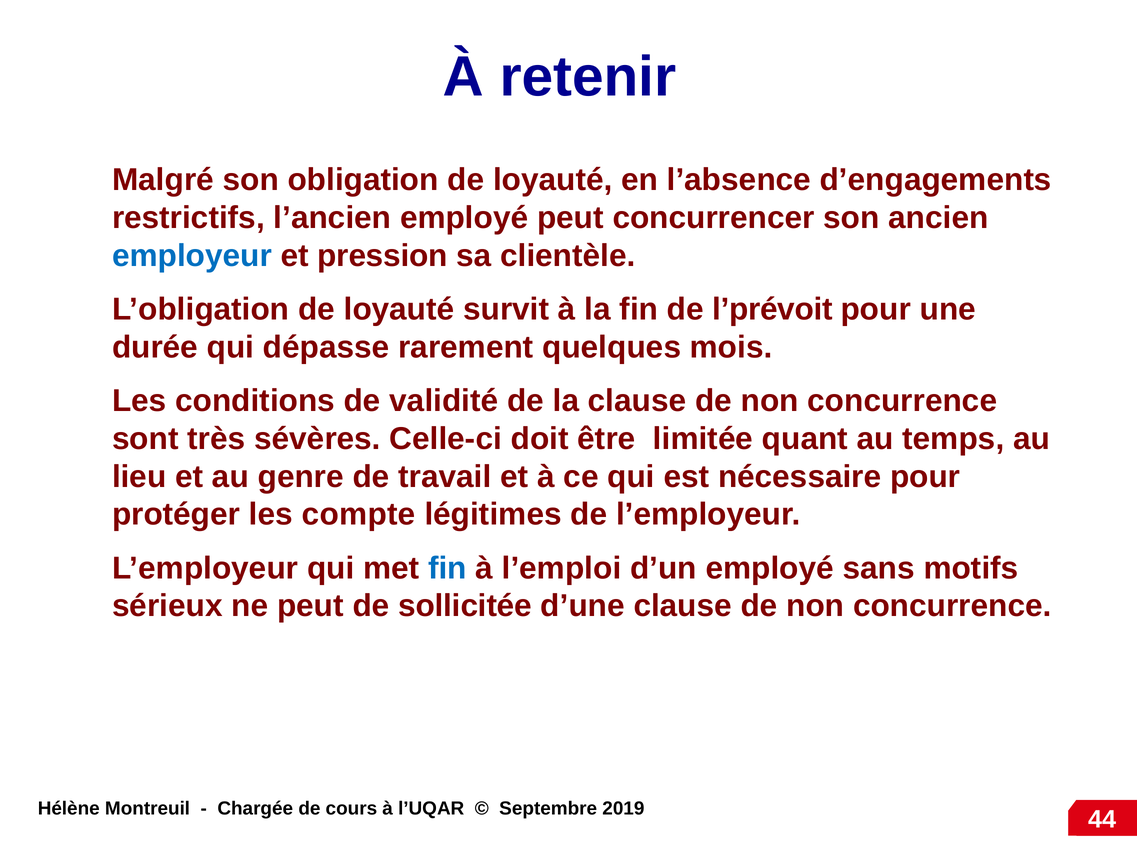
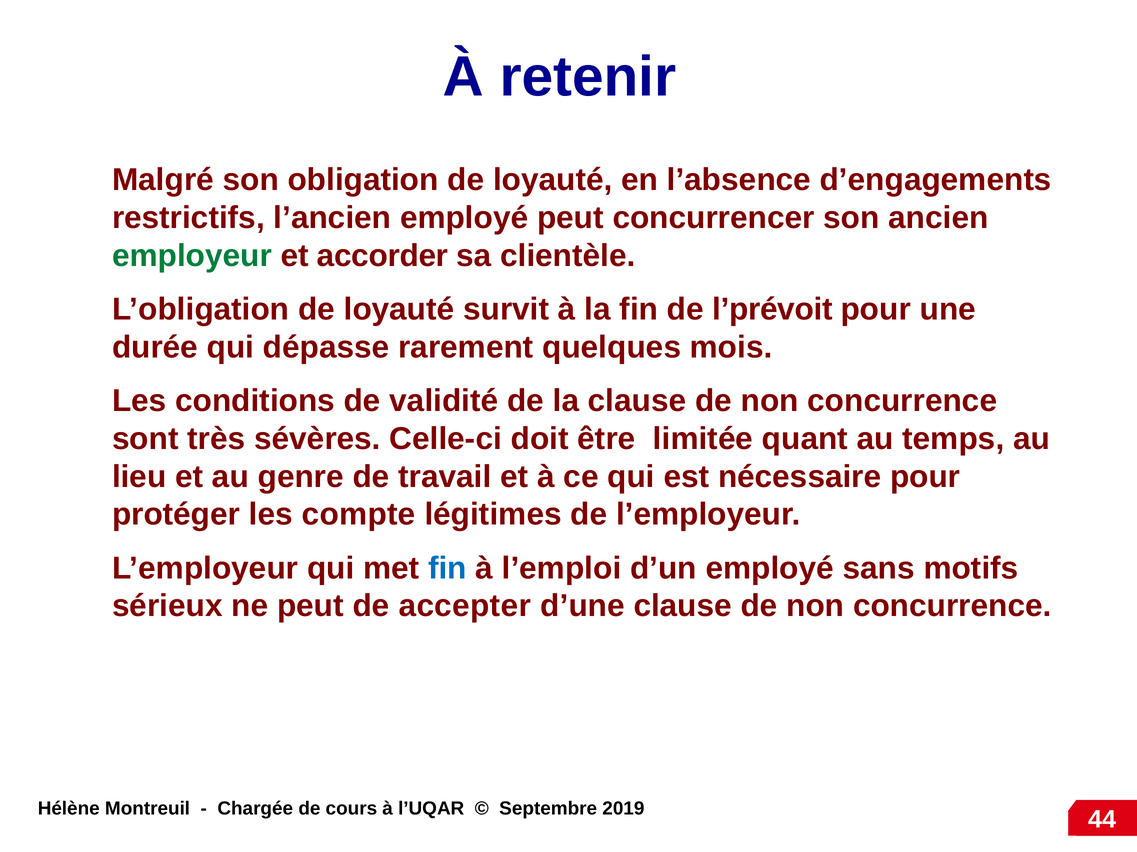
employeur colour: blue -> green (192, 256)
pression: pression -> accorder (383, 256)
sollicitée: sollicitée -> accepter (465, 607)
